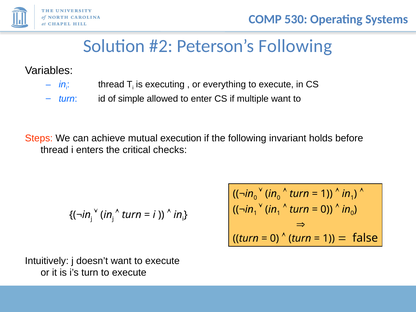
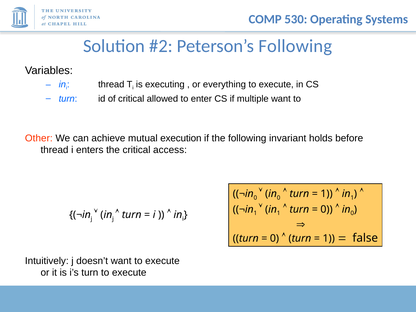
of simple: simple -> critical (131, 99)
Steps: Steps -> Other (39, 138)
checks: checks -> access (170, 150)
